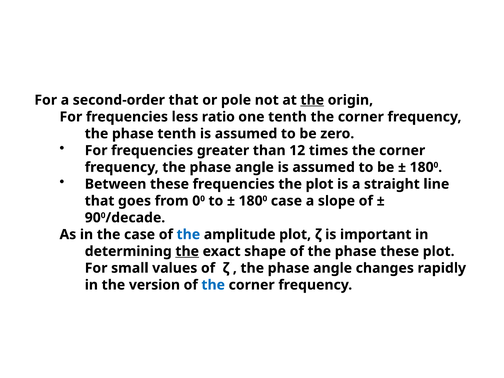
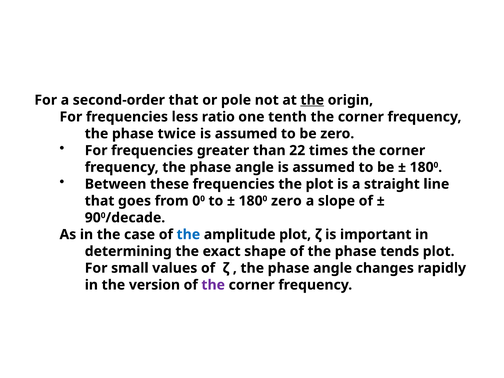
phase tenth: tenth -> twice (177, 134)
12: 12 -> 22 (297, 150)
1800 case: case -> zero (286, 201)
the underline: present -> none (187, 251)
phase these: these -> tends (400, 251)
the colour: blue -> purple (213, 285)
